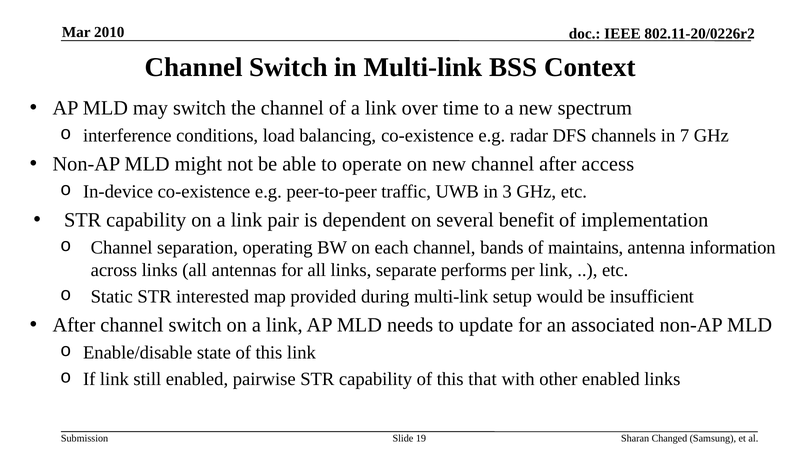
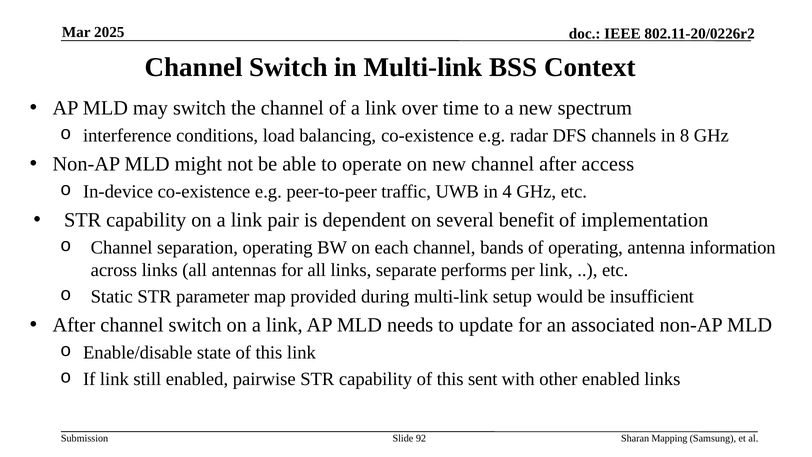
2010: 2010 -> 2025 (109, 32)
7: 7 -> 8 (685, 135)
3: 3 -> 4 (507, 191)
of maintains: maintains -> operating (586, 247)
interested: interested -> parameter (213, 296)
that: that -> sent (483, 379)
19: 19 -> 92 (421, 438)
Changed: Changed -> Mapping (669, 438)
